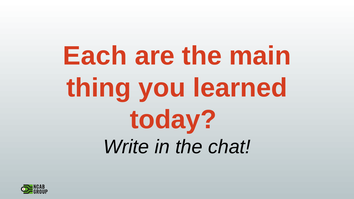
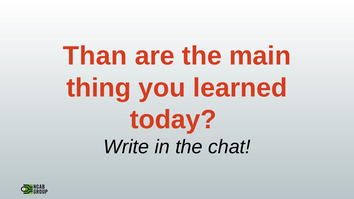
Each: Each -> Than (95, 56)
